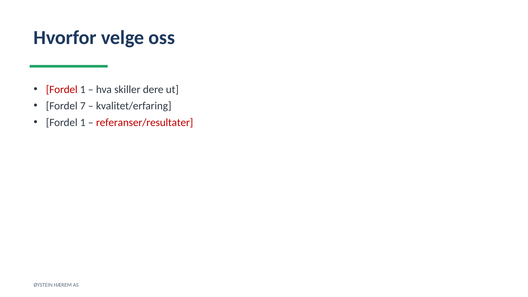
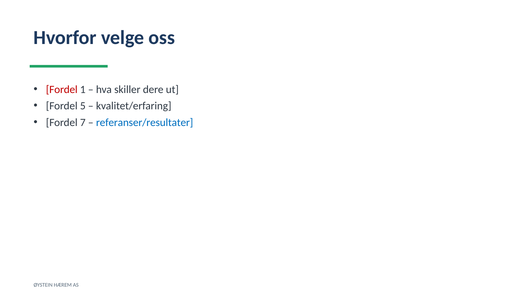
7: 7 -> 5 (83, 106)
1: 1 -> 7 (83, 122)
referanser/resultater colour: red -> blue (145, 122)
